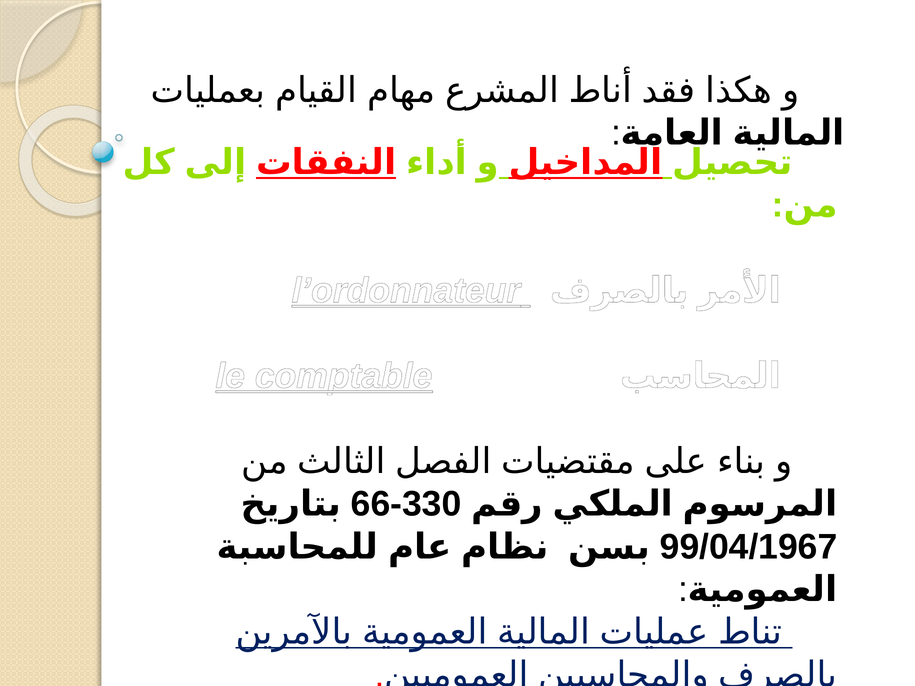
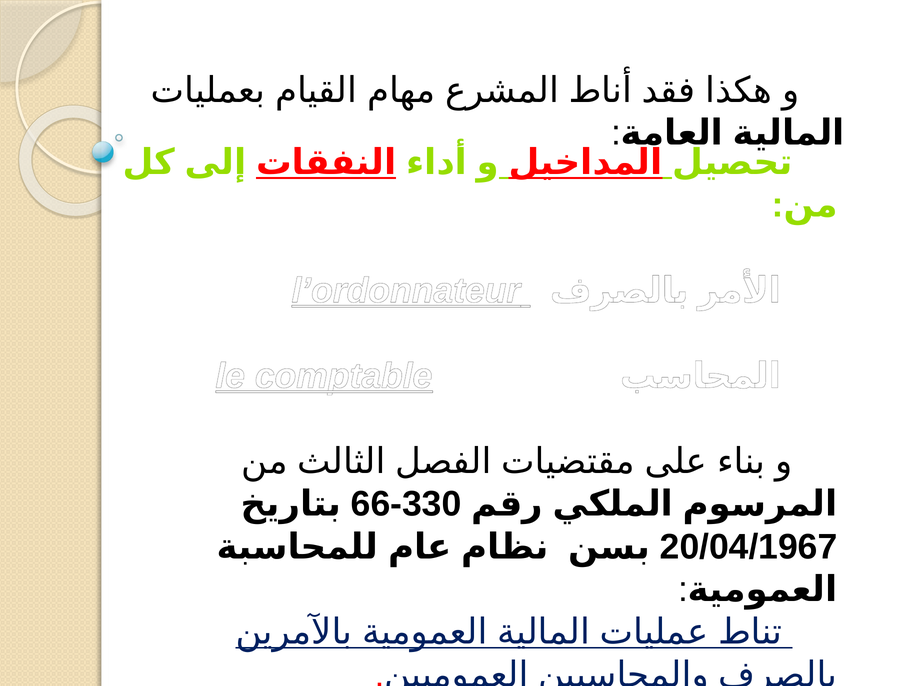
99/04/1967: 99/04/1967 -> 20/04/1967 (749, 547)
